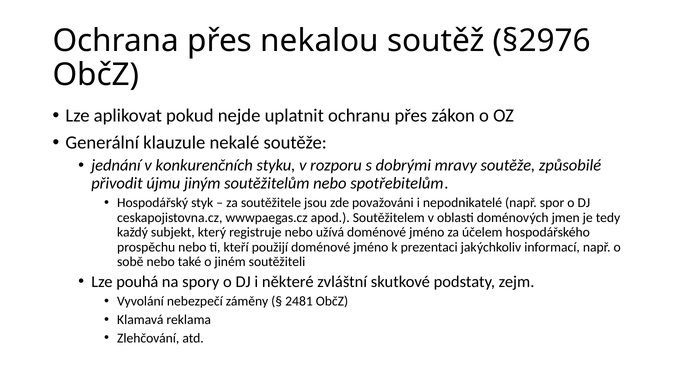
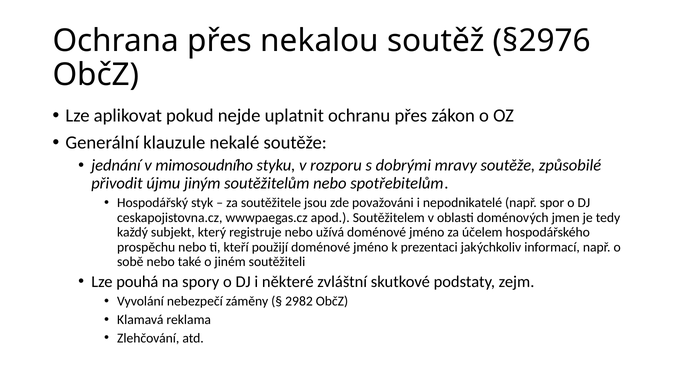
konkurenčních: konkurenčních -> mimosoudního (204, 166)
2481: 2481 -> 2982 (299, 302)
